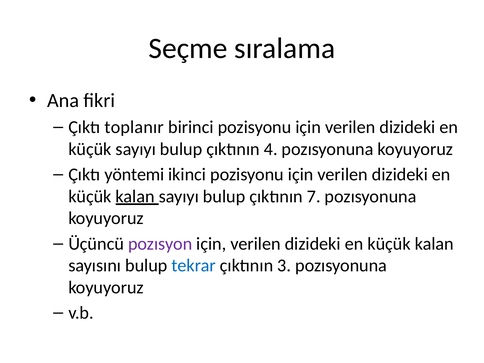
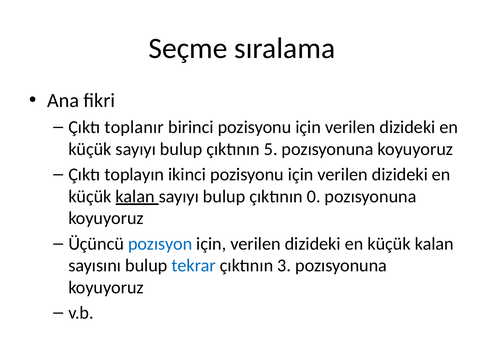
4: 4 -> 5 (271, 149)
yöntemi: yöntemi -> toplayın (134, 175)
7: 7 -> 0 (314, 196)
pozısyon colour: purple -> blue (160, 244)
